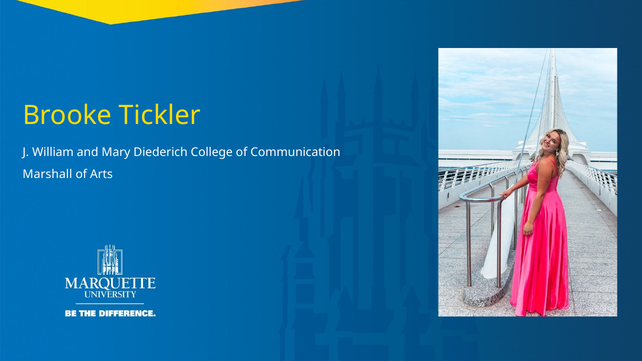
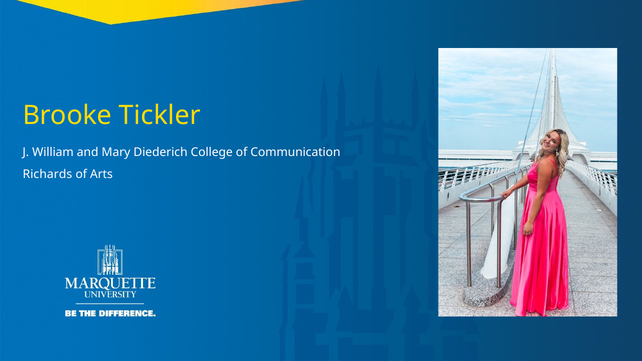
Marshall: Marshall -> Richards (47, 174)
